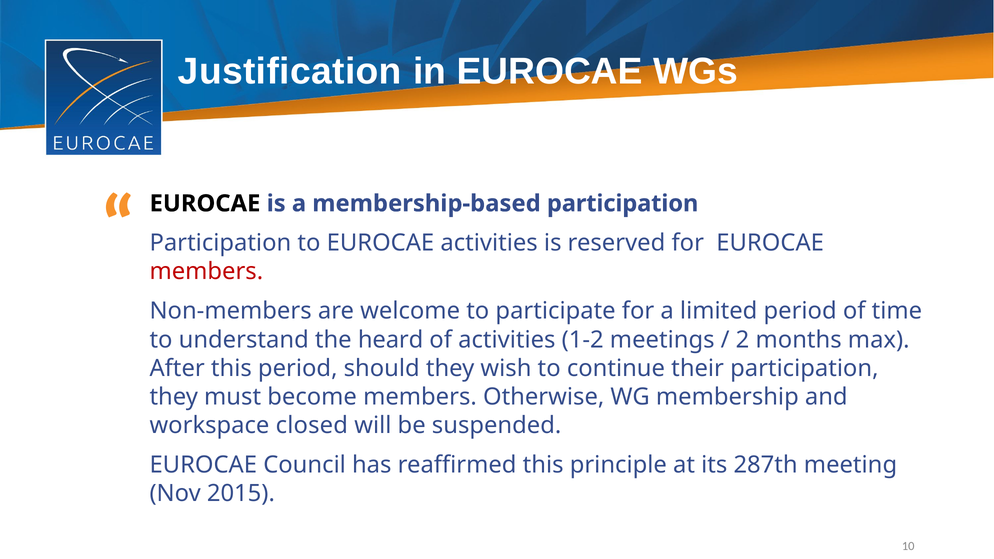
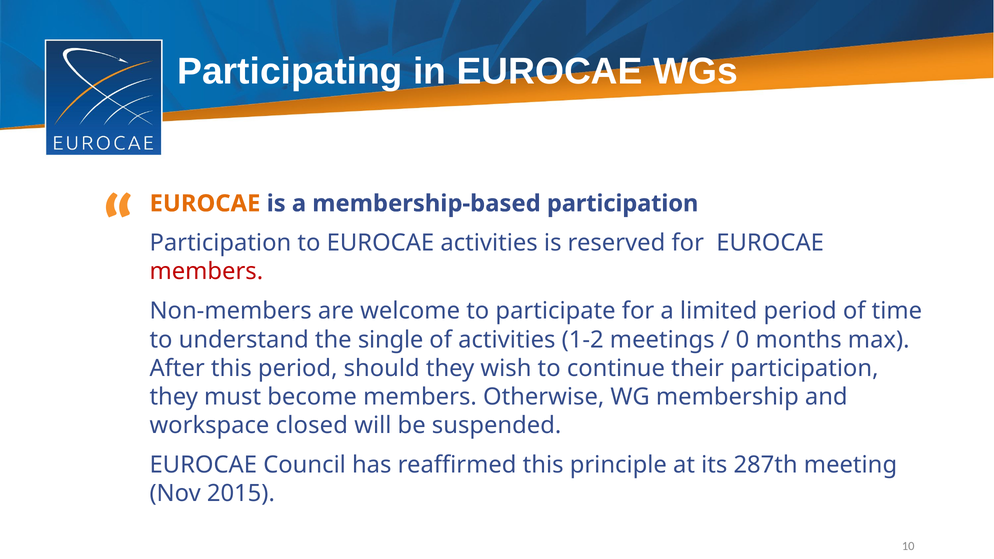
Justification: Justification -> Participating (290, 72)
EUROCAE colour: black -> orange (205, 204)
heard: heard -> single (391, 340)
2: 2 -> 0 (743, 340)
